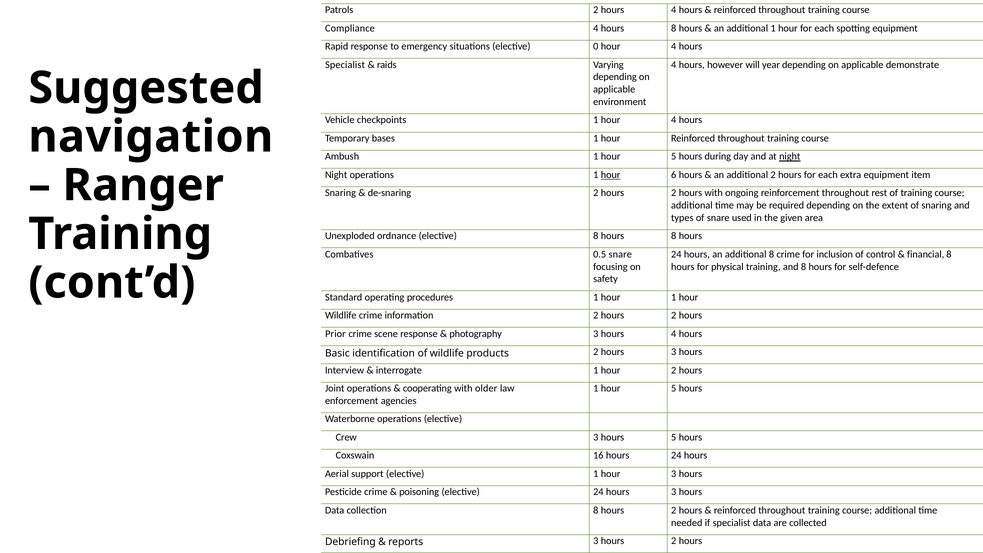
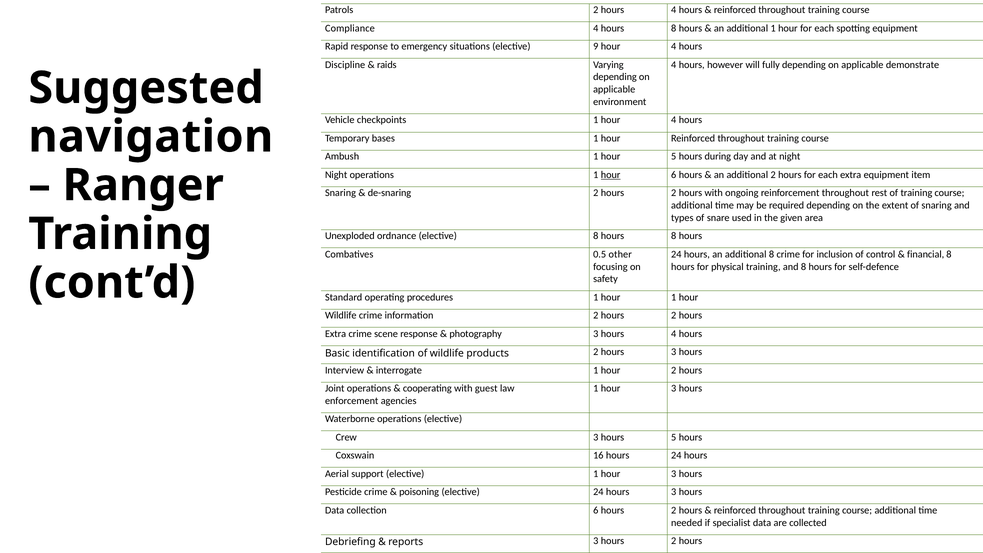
0: 0 -> 9 (596, 46)
Specialist: Specialist -> Discipline (345, 65)
year: year -> fully (771, 65)
night underline: present -> none (790, 157)
0.5 snare: snare -> other (620, 254)
Prior: Prior -> Extra (336, 334)
older: older -> guest (486, 388)
5: 5 -> 3 (674, 388)
collection 8: 8 -> 6 (596, 510)
